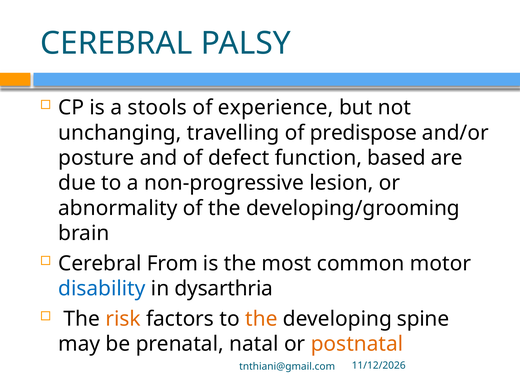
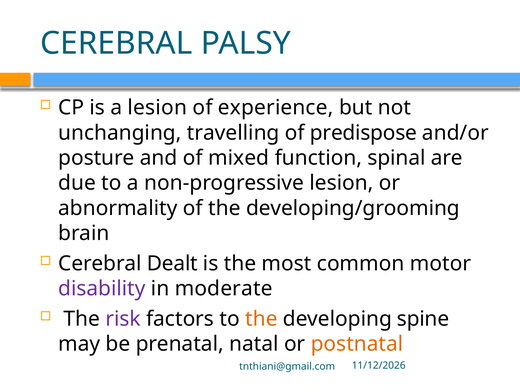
a stools: stools -> lesion (157, 108)
defect: defect -> mixed (239, 158)
based: based -> spinal (396, 158)
From: From -> Dealt (172, 264)
disability colour: blue -> purple (102, 289)
dysarthria: dysarthria -> moderate (224, 289)
risk colour: orange -> purple (123, 319)
